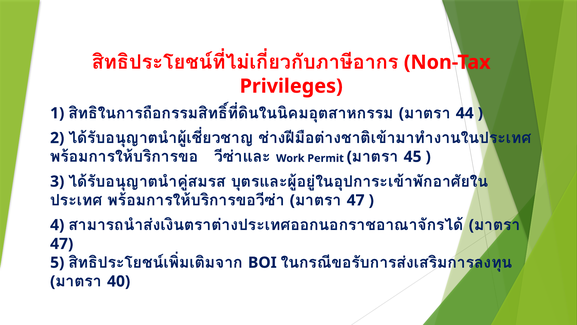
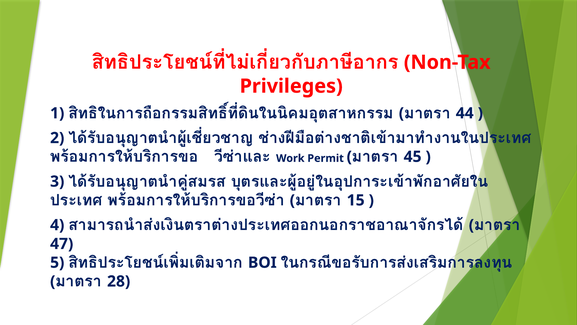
47: 47 -> 15 (356, 200)
40: 40 -> 28 (119, 281)
